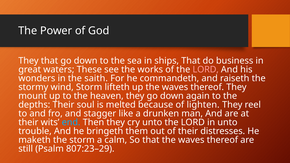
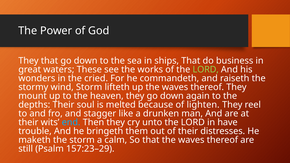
LORD colour: pink -> light green (206, 70)
saith: saith -> cried (96, 78)
in unto: unto -> have (228, 122)
807:23–29: 807:23–29 -> 157:23–29 (90, 149)
